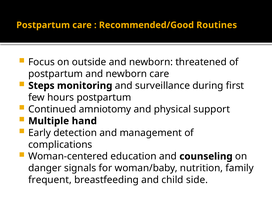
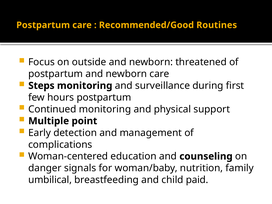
Continued amniotomy: amniotomy -> monitoring (105, 109)
hand: hand -> point (84, 121)
frequent: frequent -> umbilical (50, 180)
side: side -> paid (197, 180)
